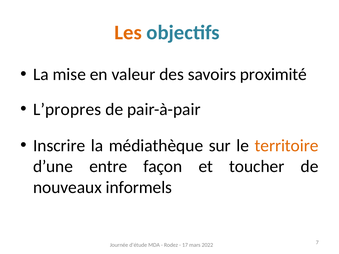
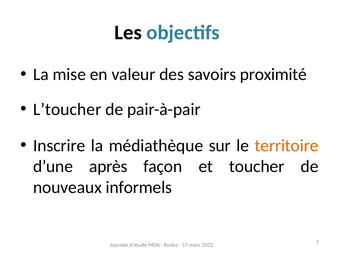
Les colour: orange -> black (128, 33)
L’propres: L’propres -> L’toucher (67, 109)
entre: entre -> après (108, 167)
